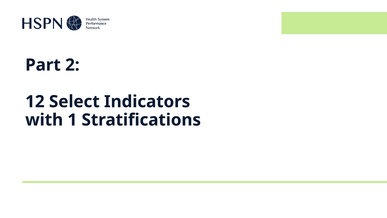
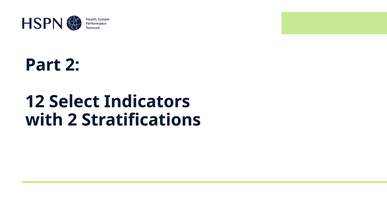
with 1: 1 -> 2 (72, 120)
